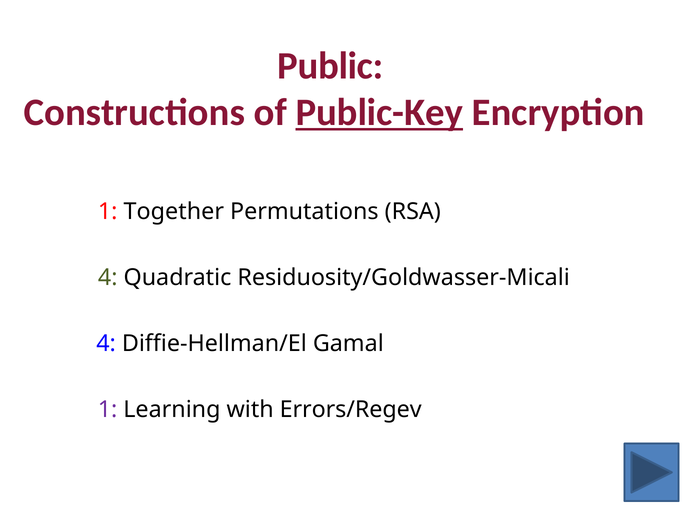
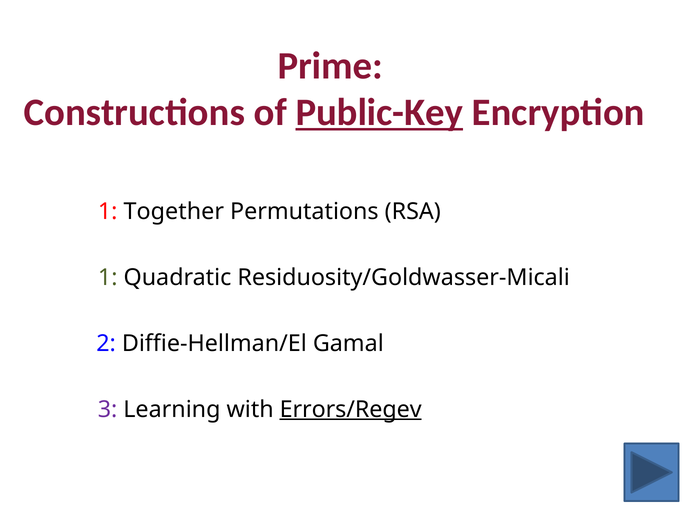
Public: Public -> Prime (330, 66)
4: 4 -> 1 (108, 277)
4: 4 -> 2 (106, 344)
1: 1 -> 3 (108, 410)
Errors/Regev underline: none -> present (351, 410)
